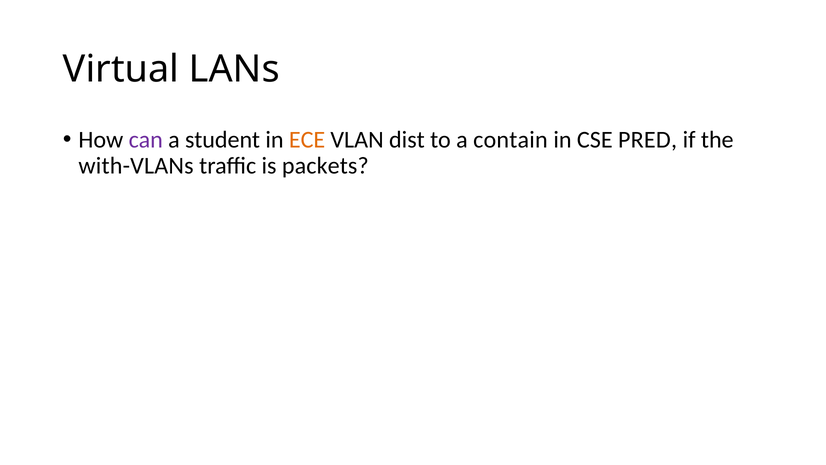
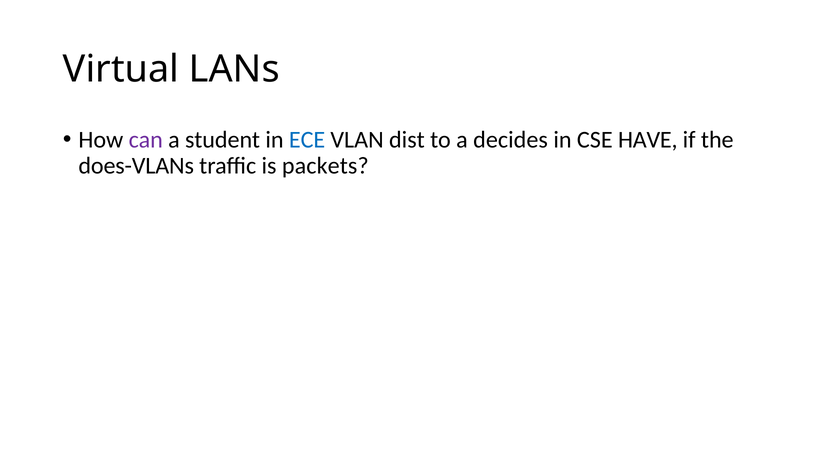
ECE colour: orange -> blue (307, 140)
contain: contain -> decides (511, 140)
PRED: PRED -> HAVE (648, 140)
with-VLANs: with-VLANs -> does-VLANs (136, 166)
